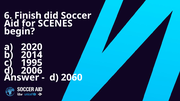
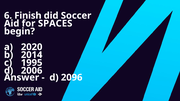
SCENES: SCENES -> SPACES (55, 23)
2060: 2060 -> 2096 (72, 78)
